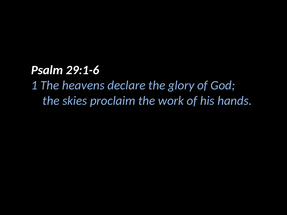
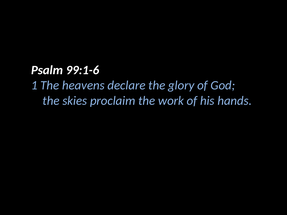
29:1-6: 29:1-6 -> 99:1-6 (82, 70)
